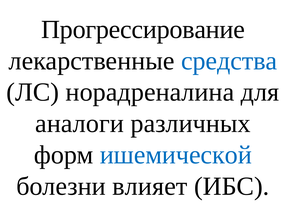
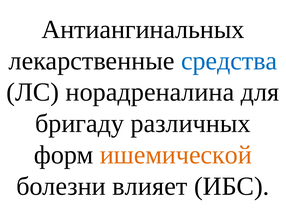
Прогрессирование: Прогрессирование -> Антиангинальных (143, 29)
аналоги: аналоги -> бригаду (80, 124)
ишемической colour: blue -> orange (176, 155)
